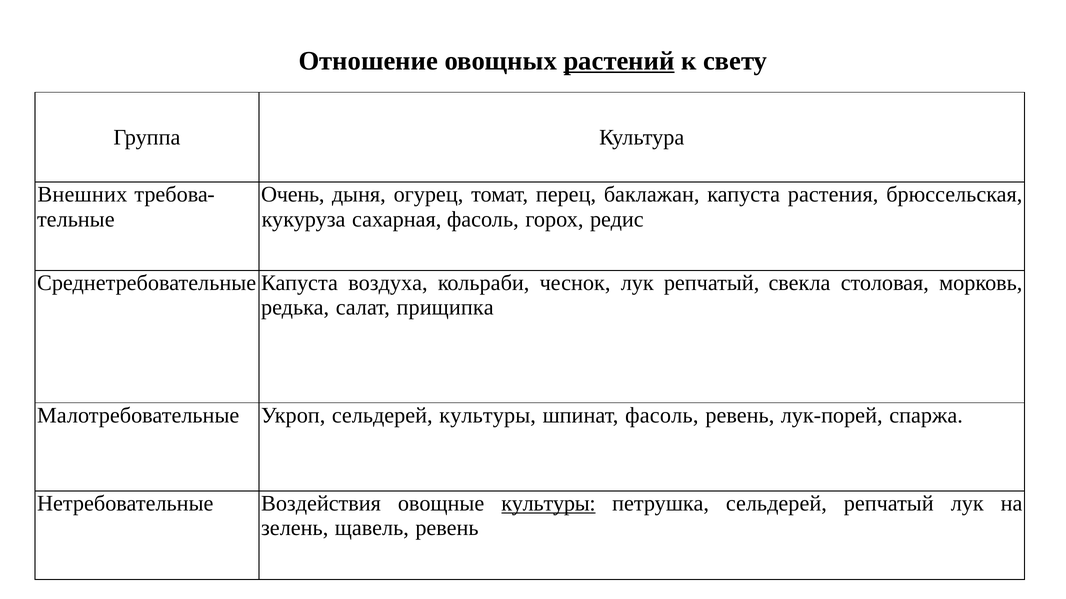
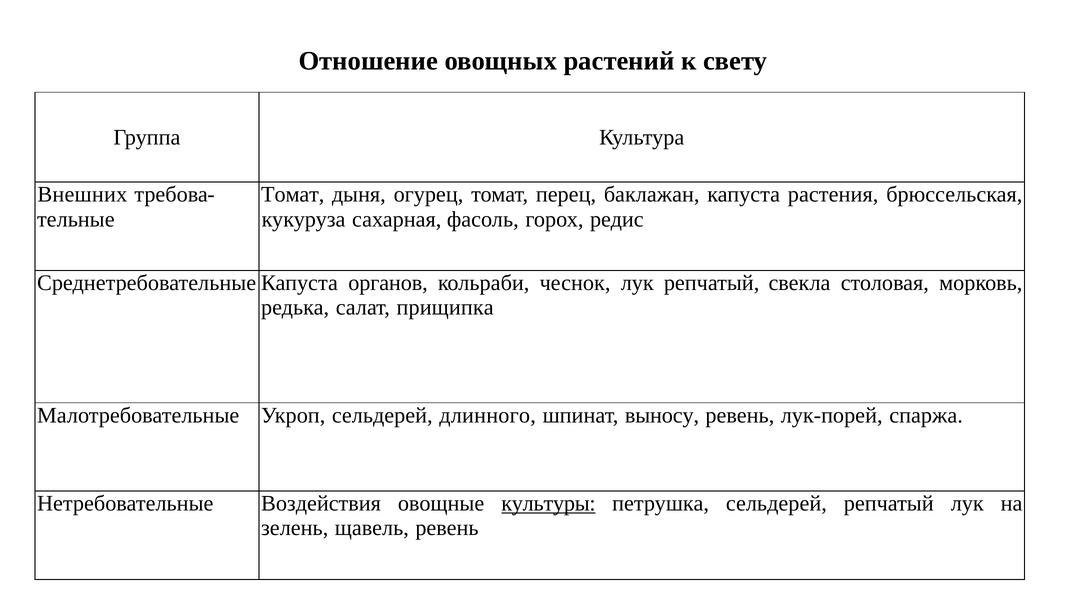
растений underline: present -> none (619, 61)
Очень: Очень -> Томат (293, 195)
воздуха: воздуха -> органов (388, 283)
сельдерей культуры: культуры -> длинного (488, 416)
шпинат фасоль: фасоль -> выносу (662, 416)
